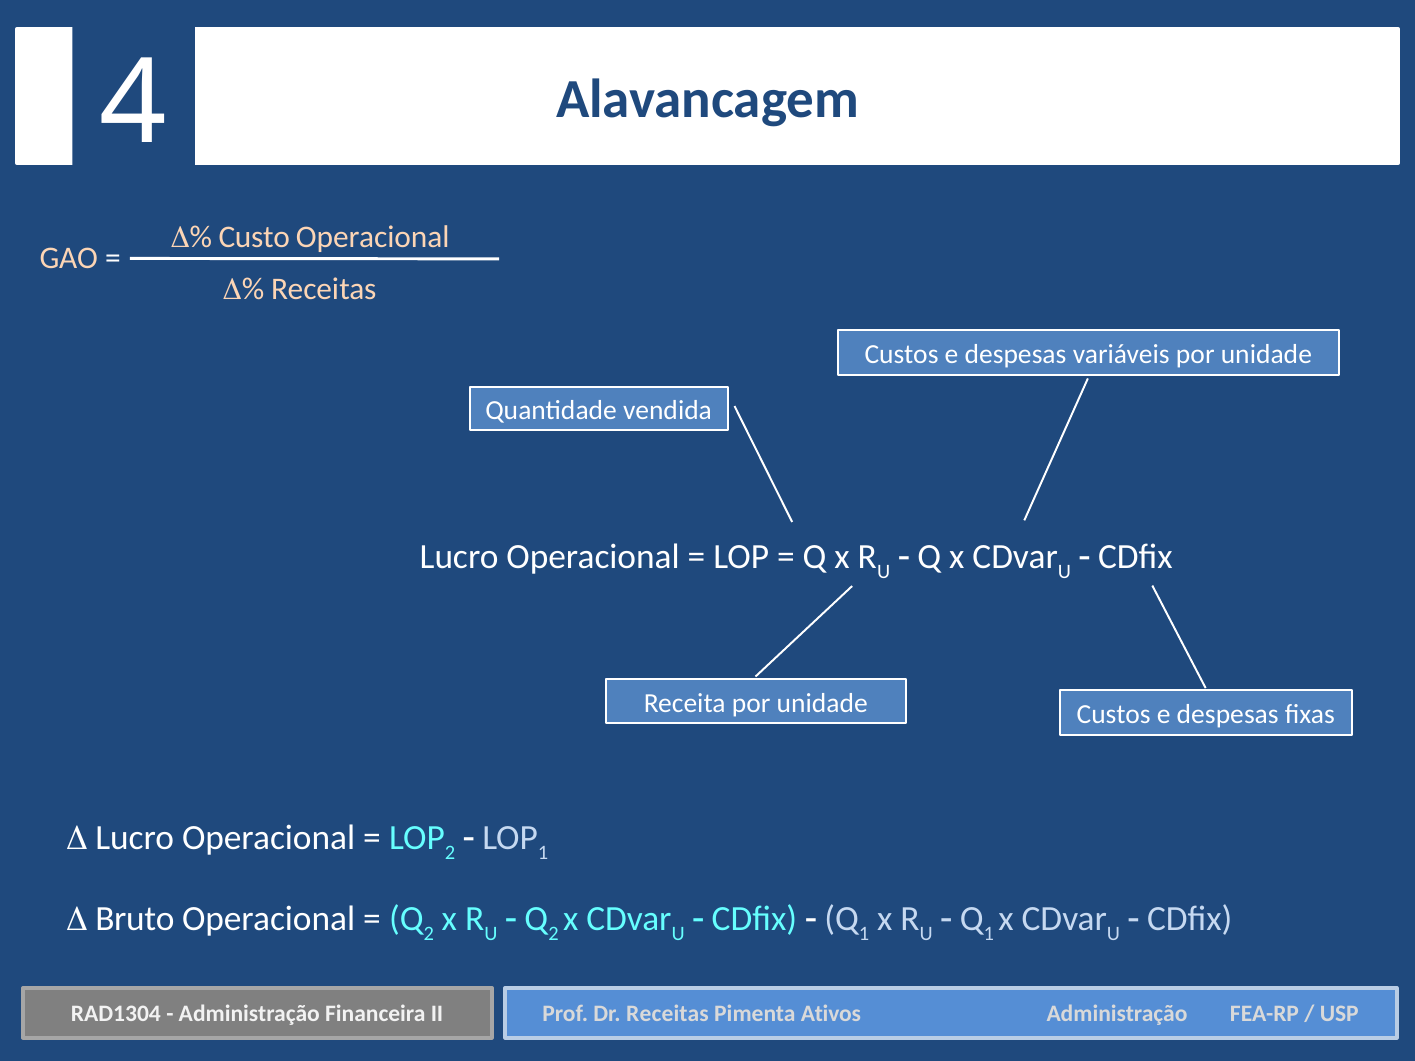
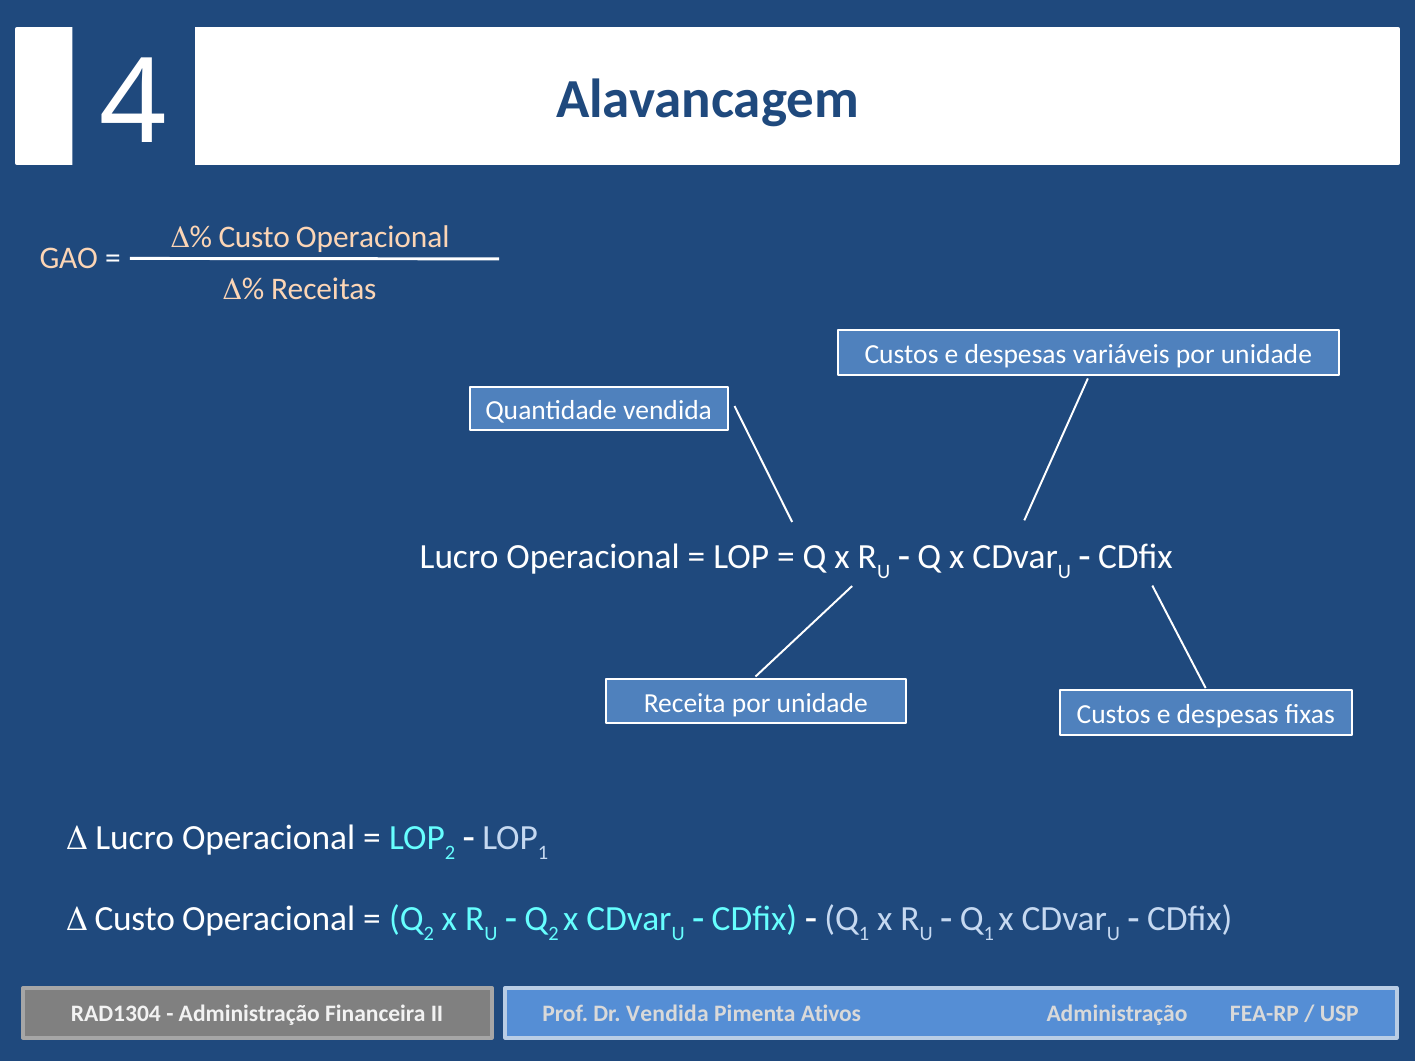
Bruto: Bruto -> Custo (135, 919)
Dr Receitas: Receitas -> Vendida (667, 1014)
